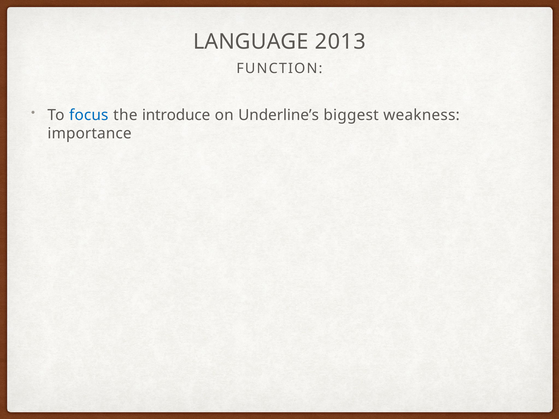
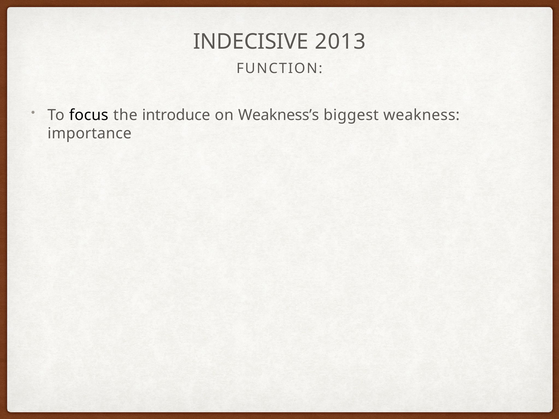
LANGUAGE: LANGUAGE -> INDECISIVE (251, 42)
focus colour: blue -> black (89, 115)
Underline’s: Underline’s -> Weakness’s (279, 115)
